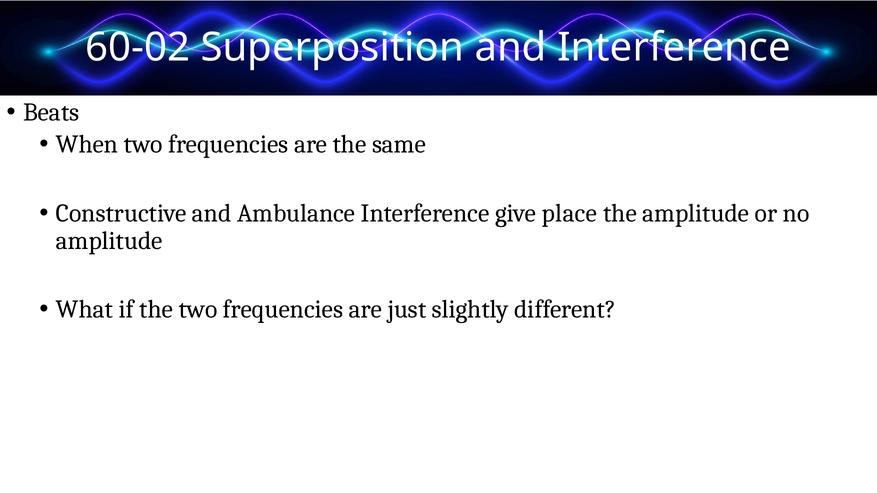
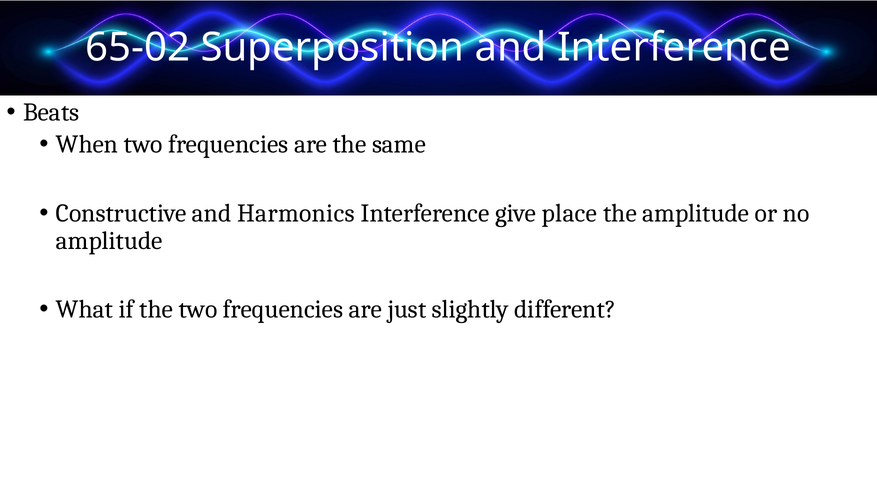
60-02: 60-02 -> 65-02 (138, 47)
Ambulance: Ambulance -> Harmonics (296, 213)
